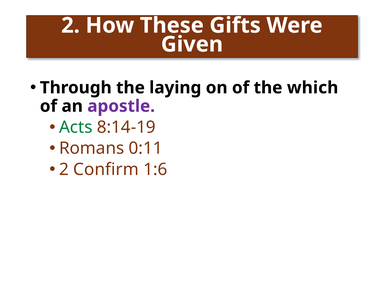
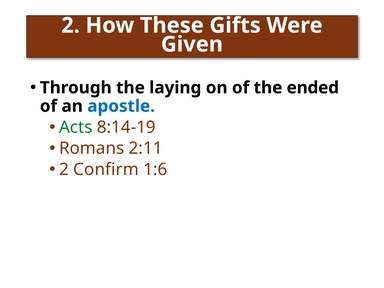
which: which -> ended (313, 88)
apostle colour: purple -> blue (121, 106)
0:11: 0:11 -> 2:11 (146, 148)
